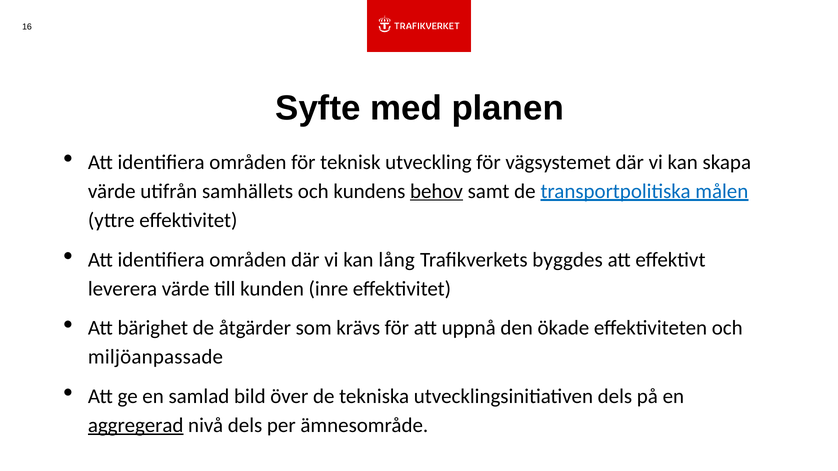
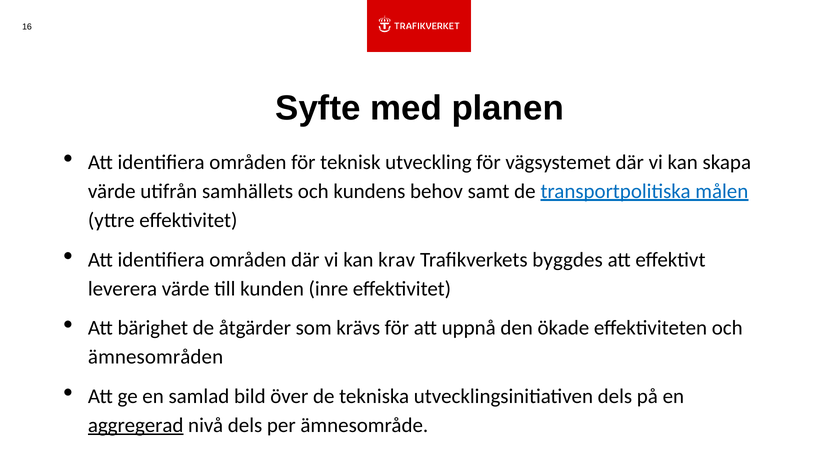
behov underline: present -> none (436, 191)
lång: lång -> krav (397, 260)
miljöanpassade: miljöanpassade -> ämnesområden (156, 357)
